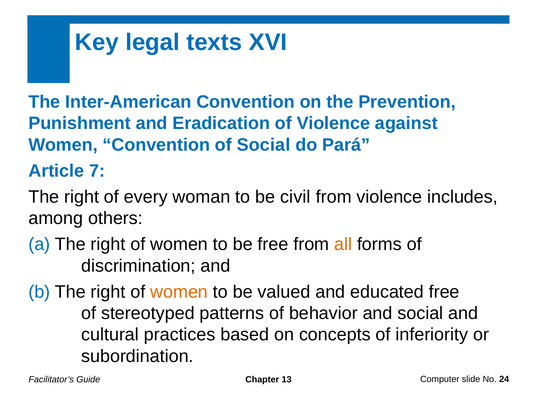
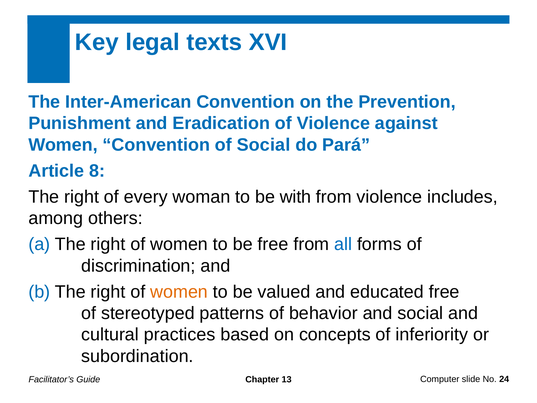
7: 7 -> 8 (97, 171)
civil: civil -> with (296, 197)
all colour: orange -> blue (343, 244)
